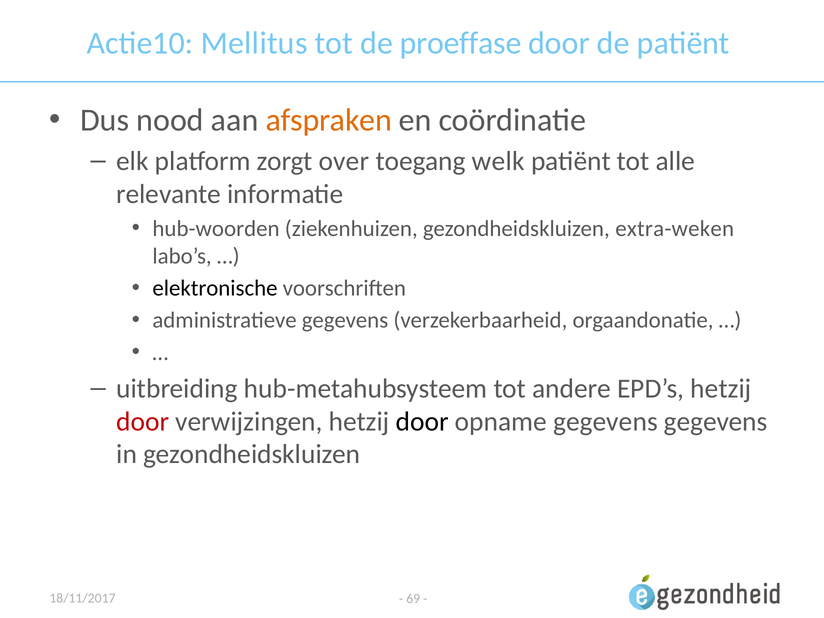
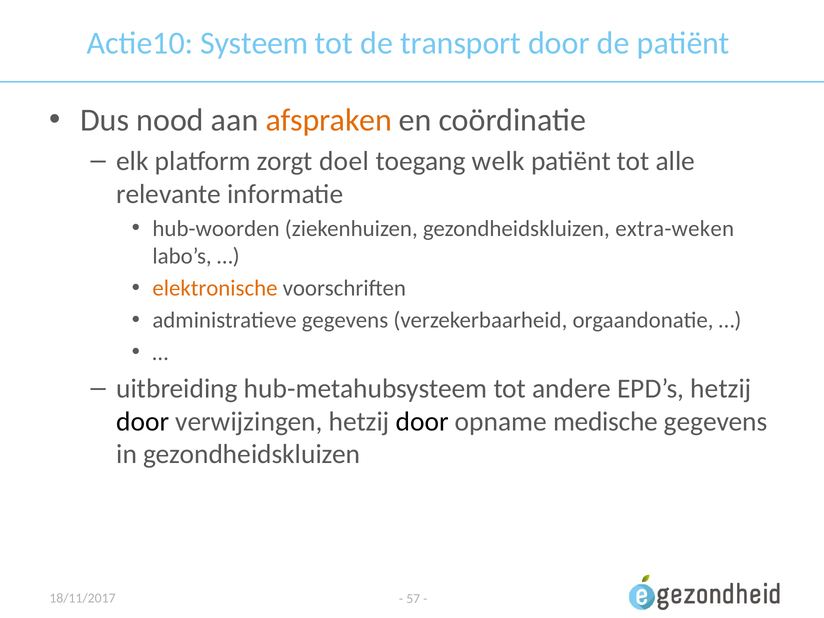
Mellitus: Mellitus -> Systeem (254, 43)
proeffase: proeffase -> transport (461, 43)
over: over -> doel (344, 161)
elektronische colour: black -> orange (215, 288)
door colour: red -> black (143, 421)
opname gegevens: gegevens -> medische (606, 421)
69: 69 -> 57 (413, 599)
